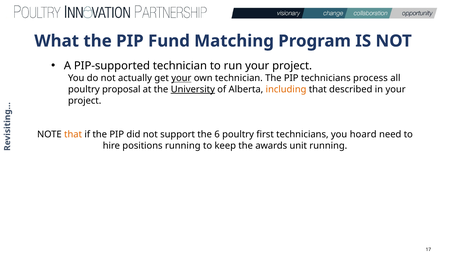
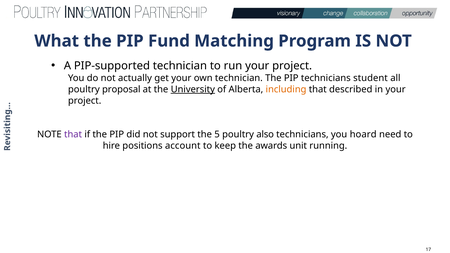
your underline: present -> none (181, 78)
process: process -> student (370, 78)
that colour: orange -> purple (73, 134)
6: 6 -> 5 (217, 134)
first: first -> also (265, 134)
positions running: running -> account (183, 146)
